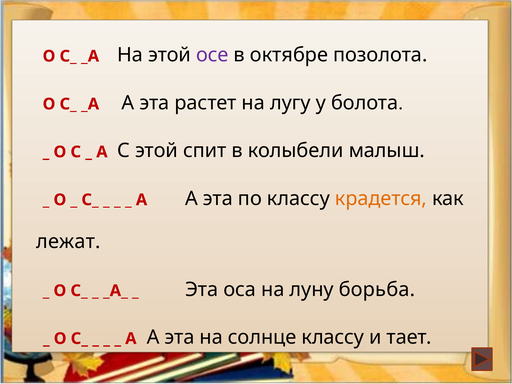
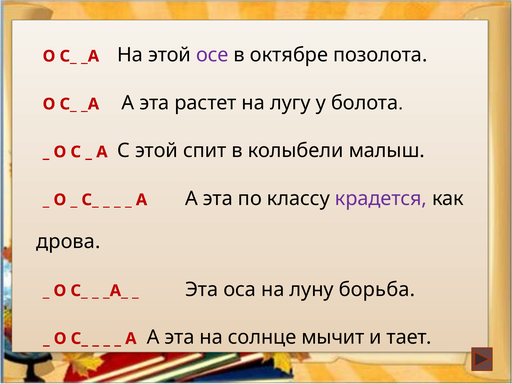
крадется colour: orange -> purple (381, 199)
лежат: лежат -> дрова (68, 242)
солнце классу: классу -> мычит (333, 337)
